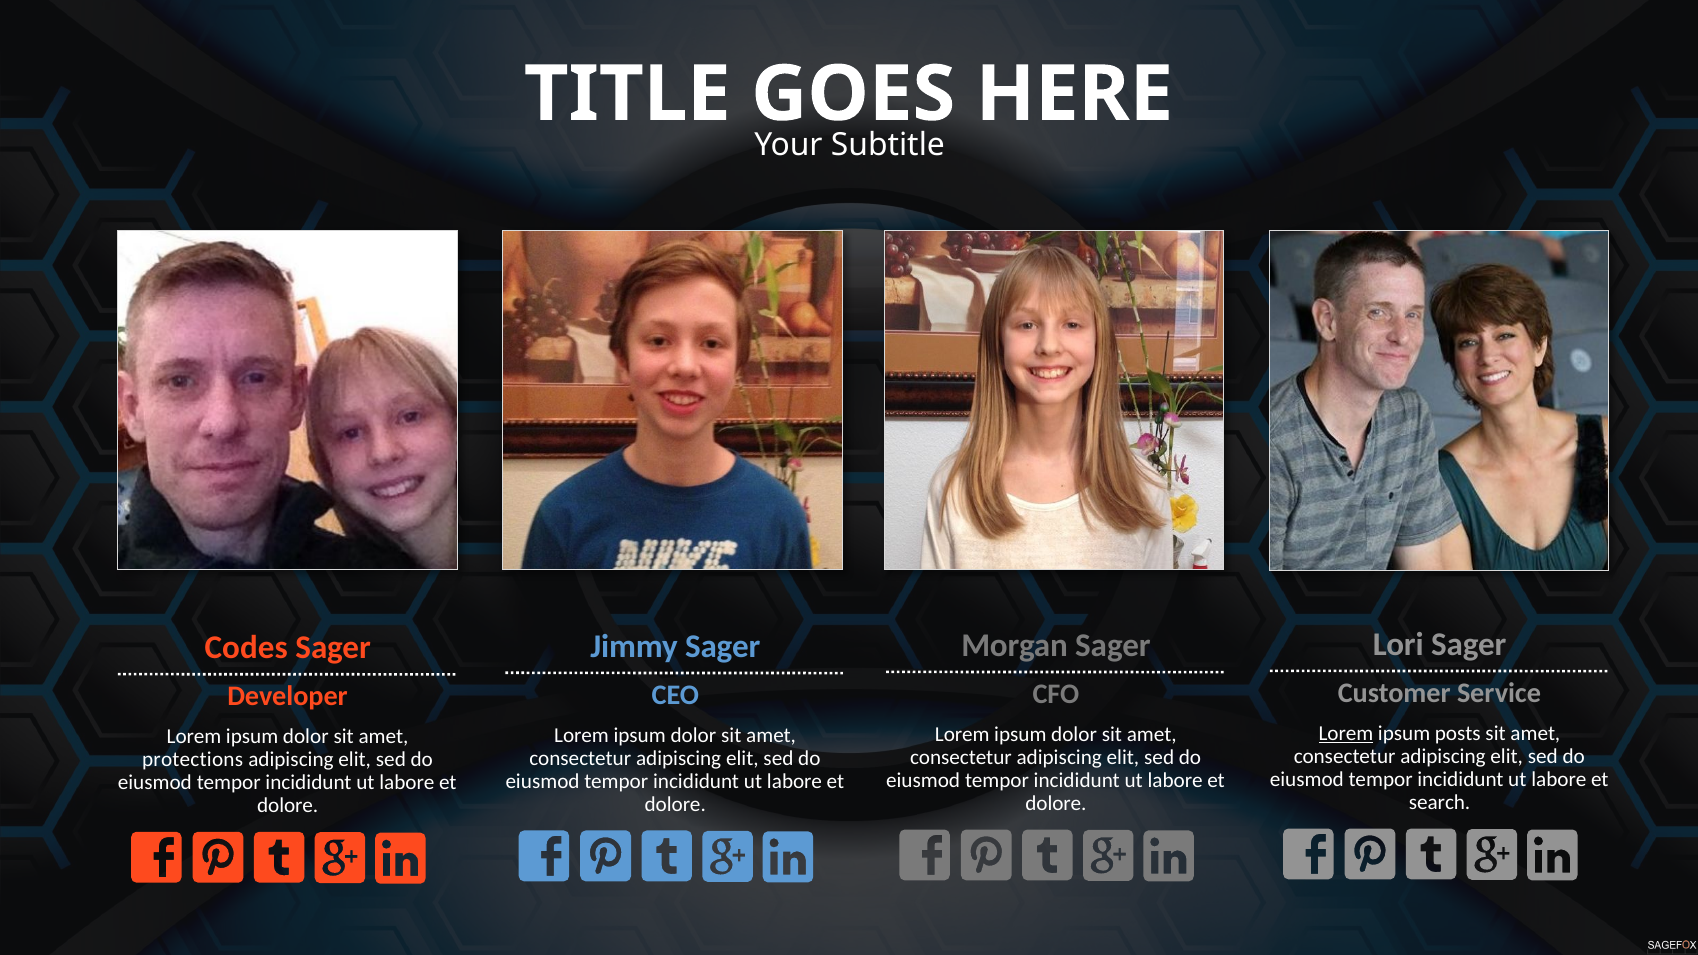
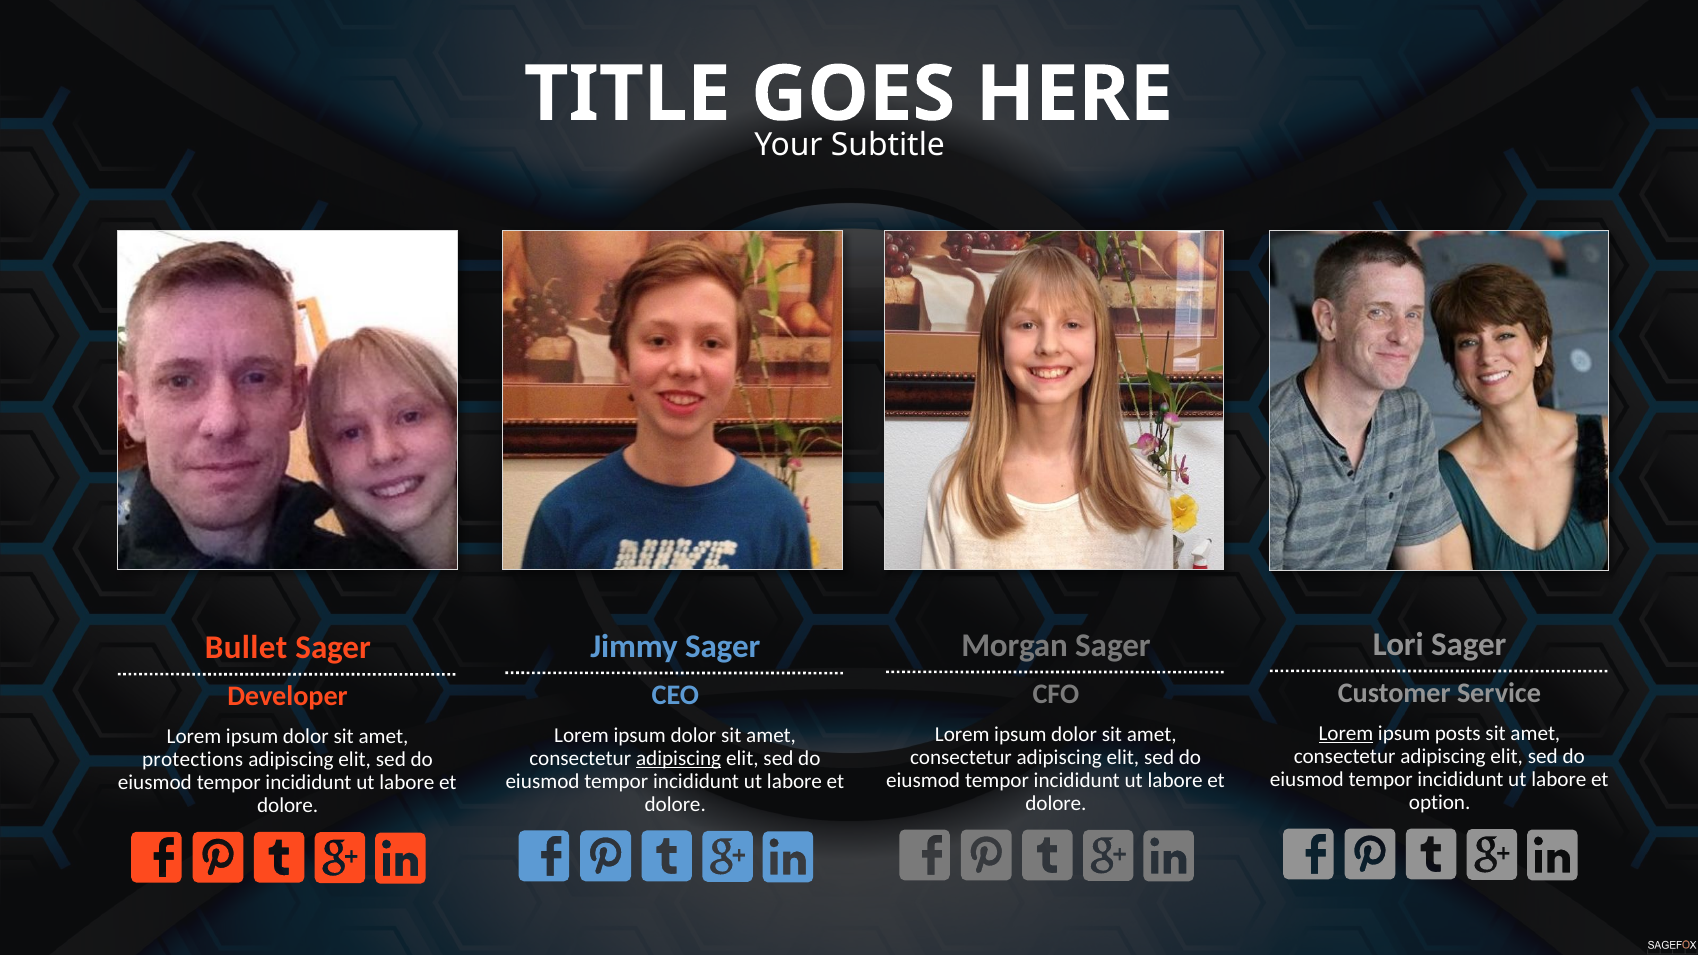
Codes: Codes -> Bullet (246, 648)
adipiscing underline: none -> present (679, 758)
search: search -> option (1440, 802)
